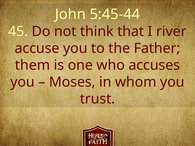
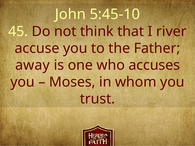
5:45-44: 5:45-44 -> 5:45-10 (115, 14)
them: them -> away (32, 65)
